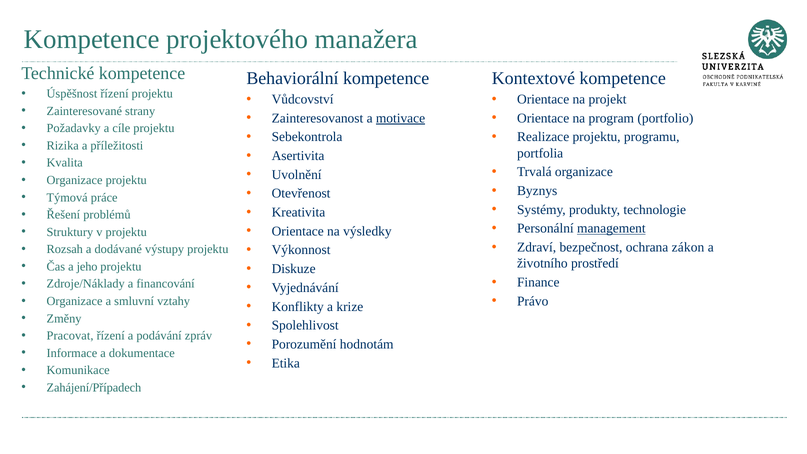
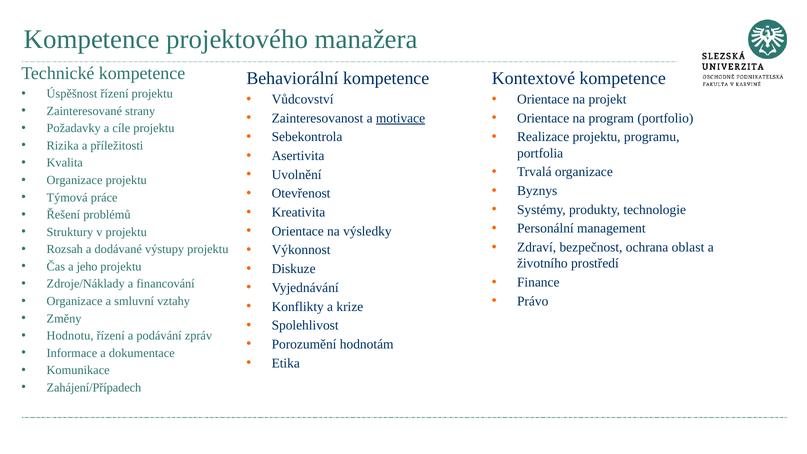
management underline: present -> none (611, 228)
zákon: zákon -> oblast (688, 247)
Pracovat: Pracovat -> Hodnotu (70, 336)
